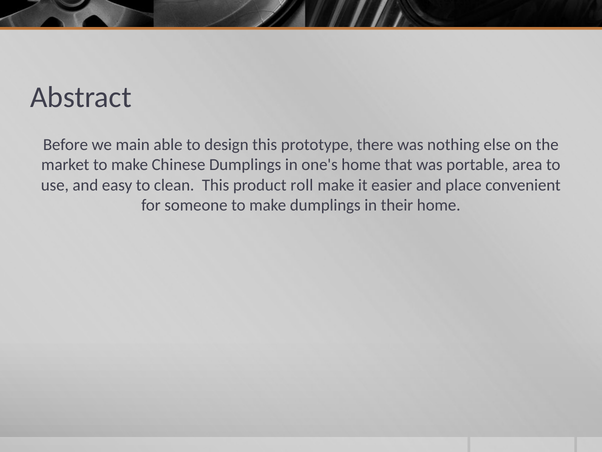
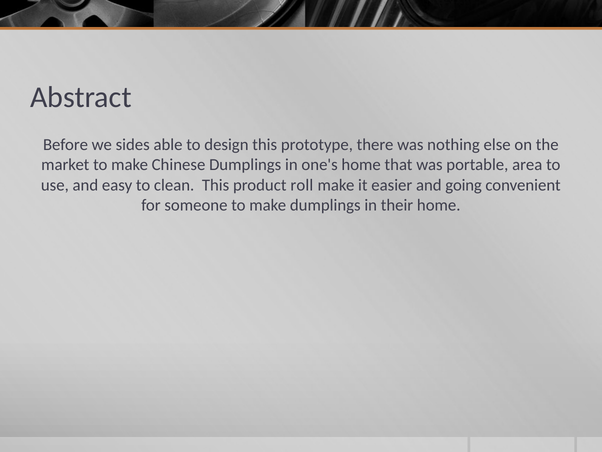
main: main -> sides (133, 145)
place: place -> going (464, 185)
